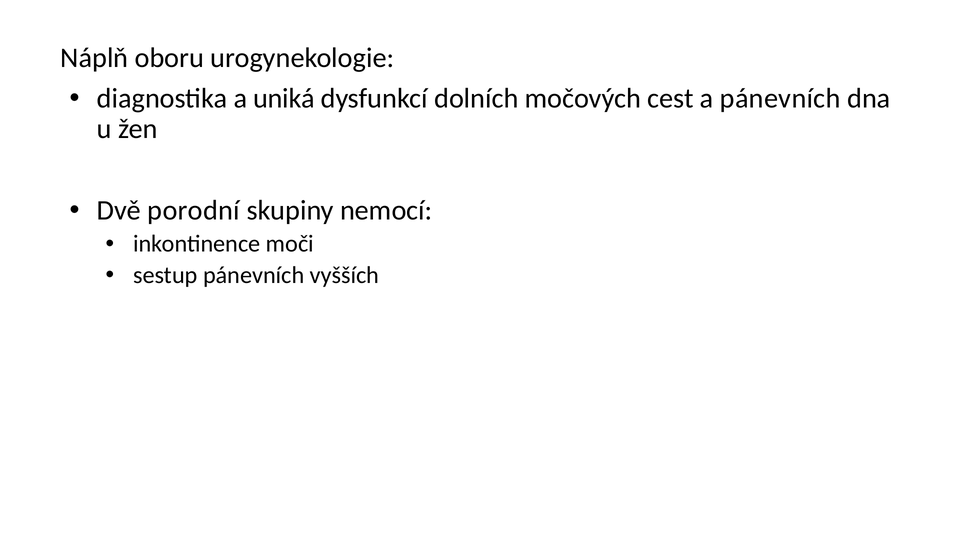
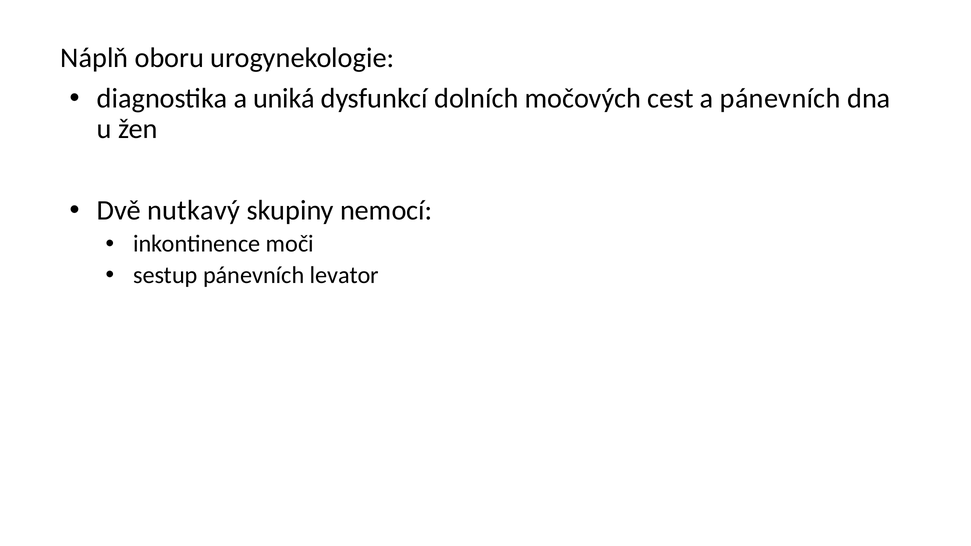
porodní: porodní -> nutkavý (194, 211)
vyšších: vyšších -> levator (344, 275)
